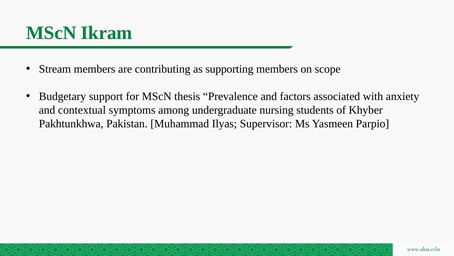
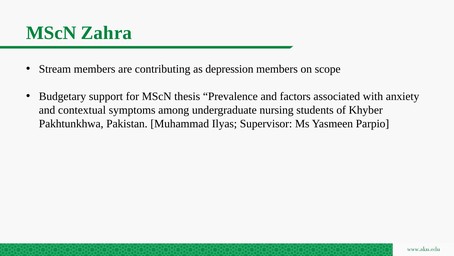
Ikram: Ikram -> Zahra (106, 33)
supporting: supporting -> depression (229, 69)
